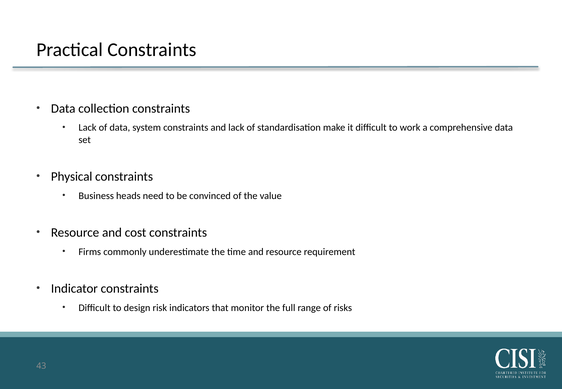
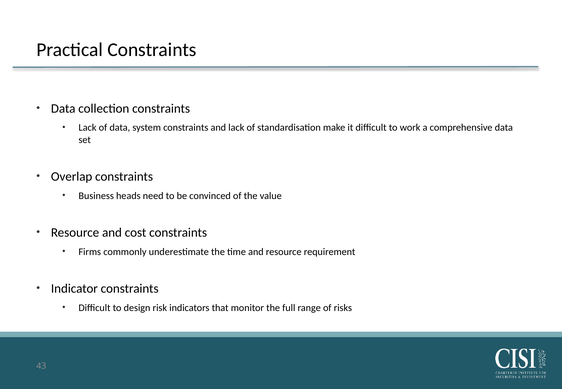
Physical: Physical -> Overlap (72, 177)
